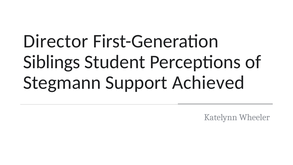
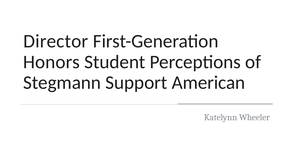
Siblings: Siblings -> Honors (51, 62)
Achieved: Achieved -> American (208, 82)
